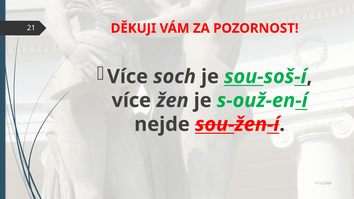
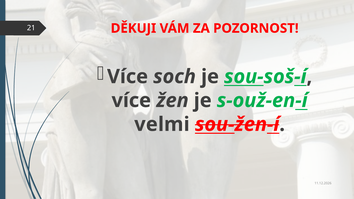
nejde: nejde -> velmi (162, 124)
